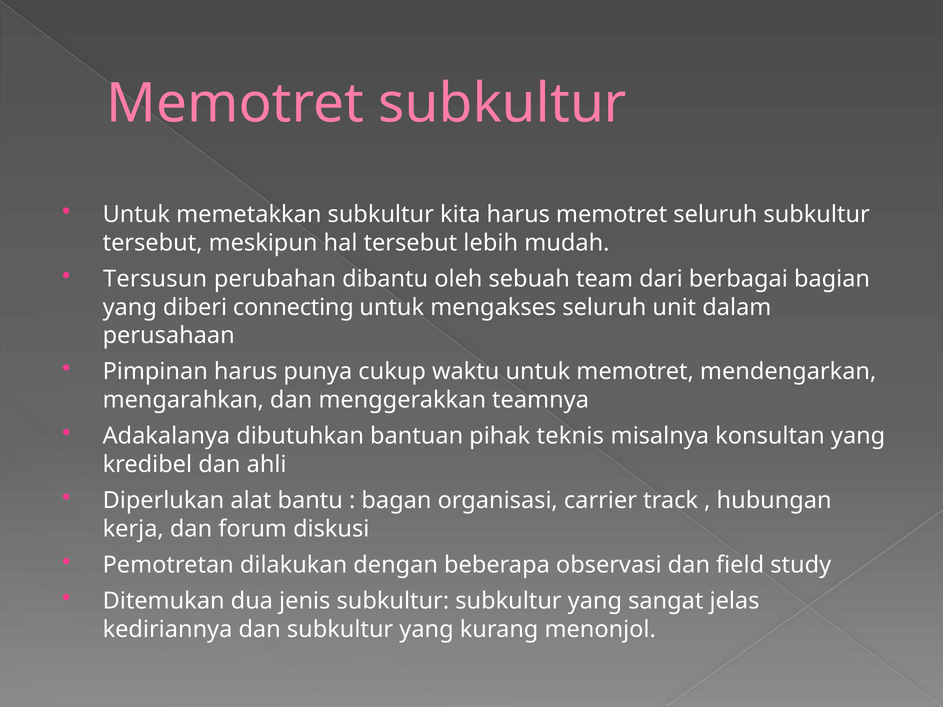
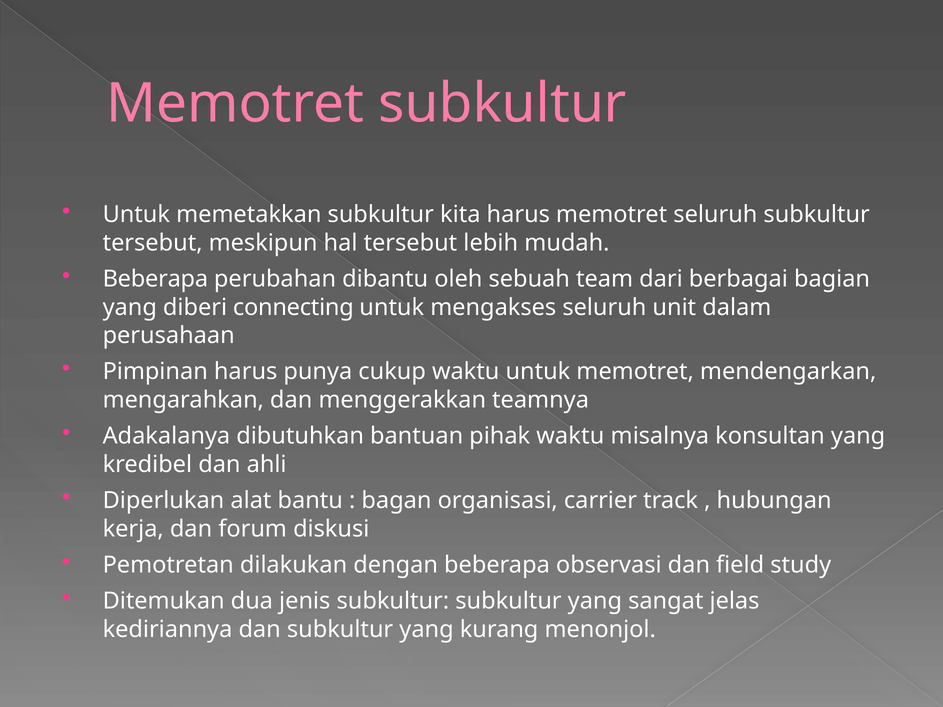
Tersusun: Tersusun -> Beberapa (155, 279)
pihak teknis: teknis -> waktu (570, 436)
